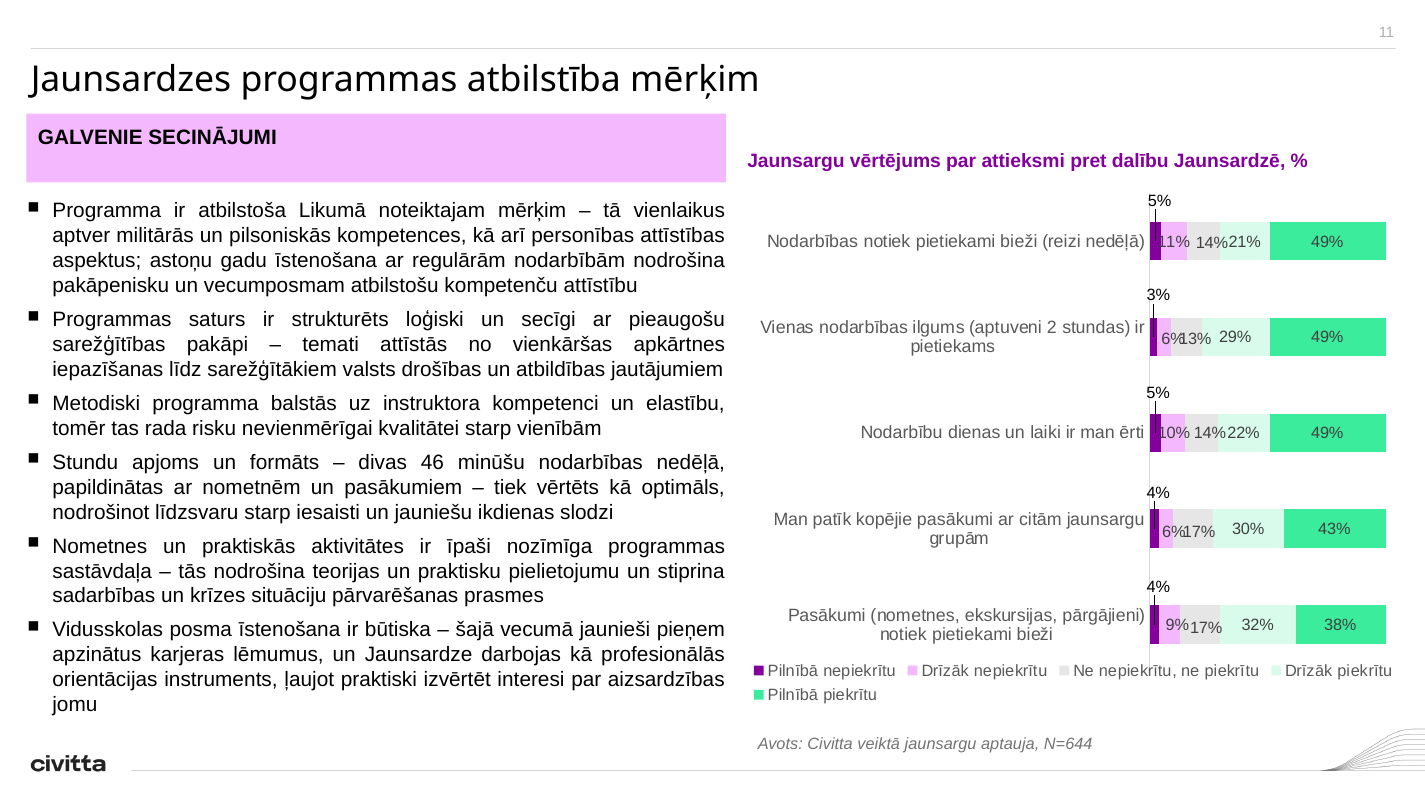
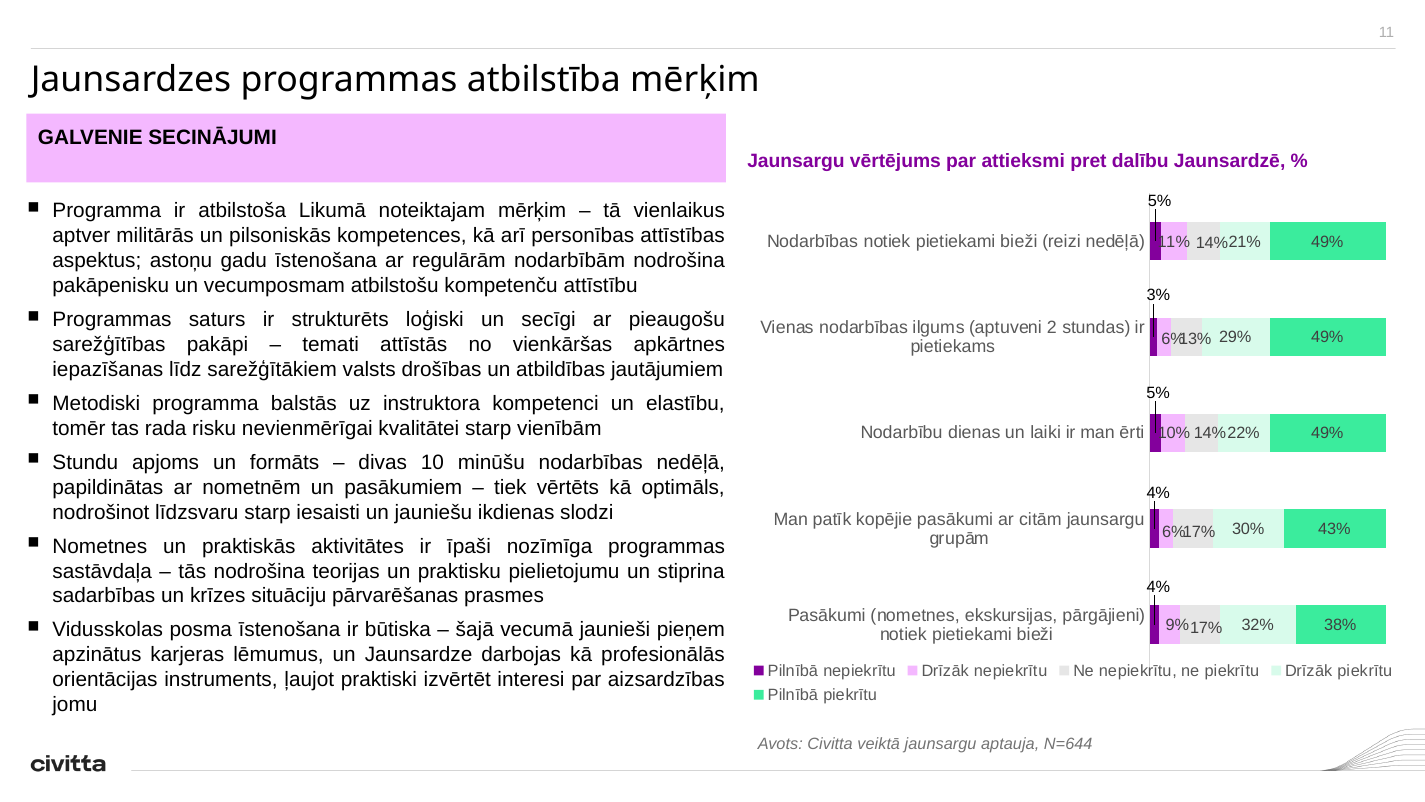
46: 46 -> 10 (432, 462)
